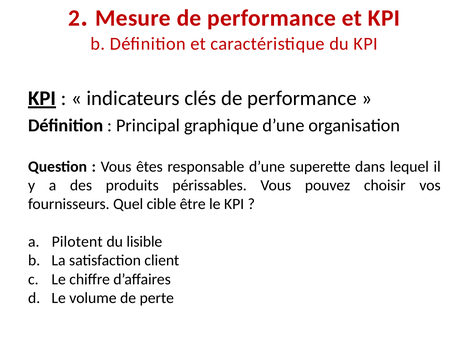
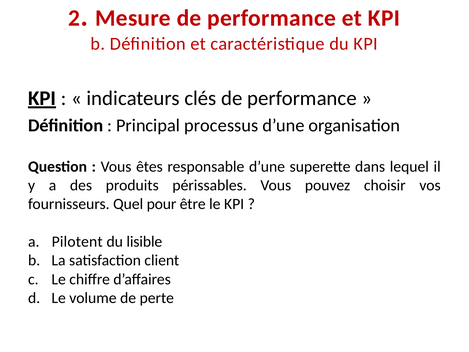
graphique: graphique -> processus (221, 125)
cible: cible -> pour (161, 204)
